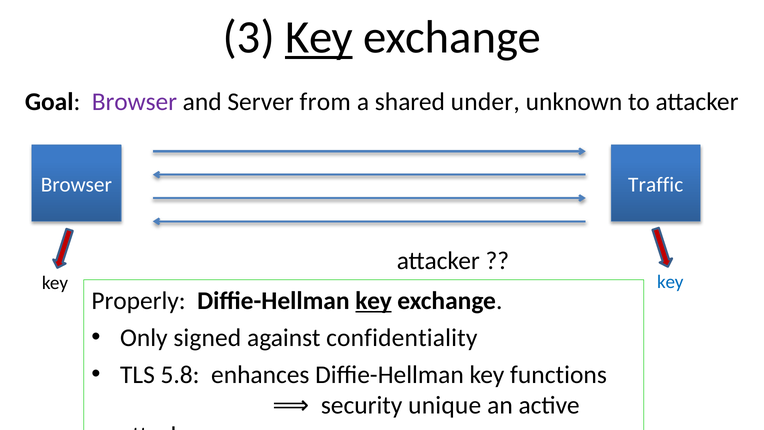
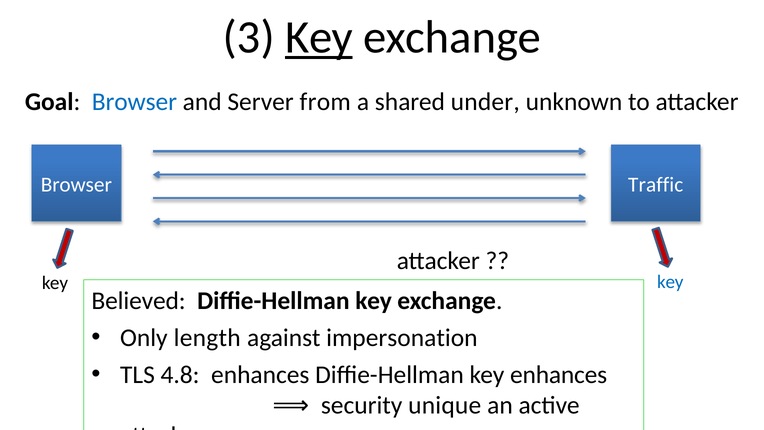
Browser colour: purple -> blue (134, 102)
Properly: Properly -> Believed (139, 301)
key underline: present -> none (374, 301)
signed: signed -> length (207, 338)
confidentiality: confidentiality -> impersonation (402, 338)
5.8: 5.8 -> 4.8 (180, 374)
key functions: functions -> enhances (559, 374)
